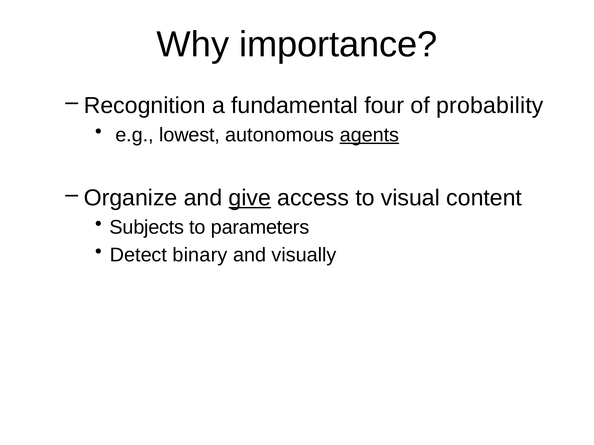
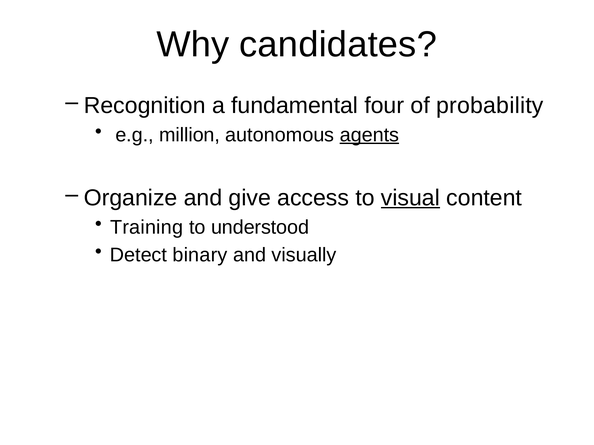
importance: importance -> candidates (338, 45)
lowest: lowest -> million (190, 135)
give underline: present -> none (250, 198)
visual underline: none -> present (410, 198)
Subjects: Subjects -> Training (147, 228)
parameters: parameters -> understood (260, 228)
